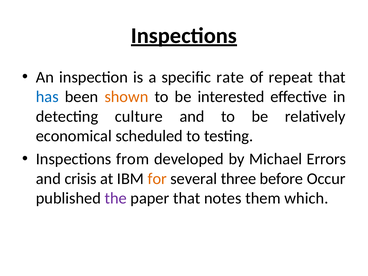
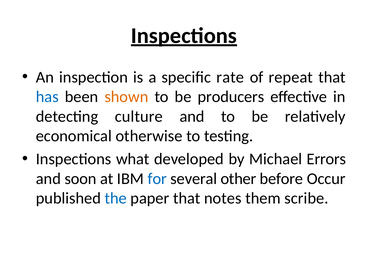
interested: interested -> producers (231, 97)
scheduled: scheduled -> otherwise (149, 136)
from: from -> what (133, 159)
crisis: crisis -> soon (81, 179)
for colour: orange -> blue (157, 179)
three: three -> other (238, 179)
the colour: purple -> blue (116, 198)
which: which -> scribe (306, 198)
